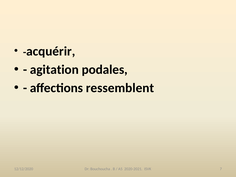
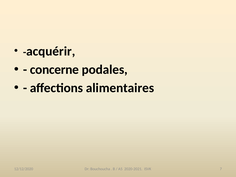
agitation: agitation -> concerne (54, 70)
ressemblent: ressemblent -> alimentaires (120, 88)
